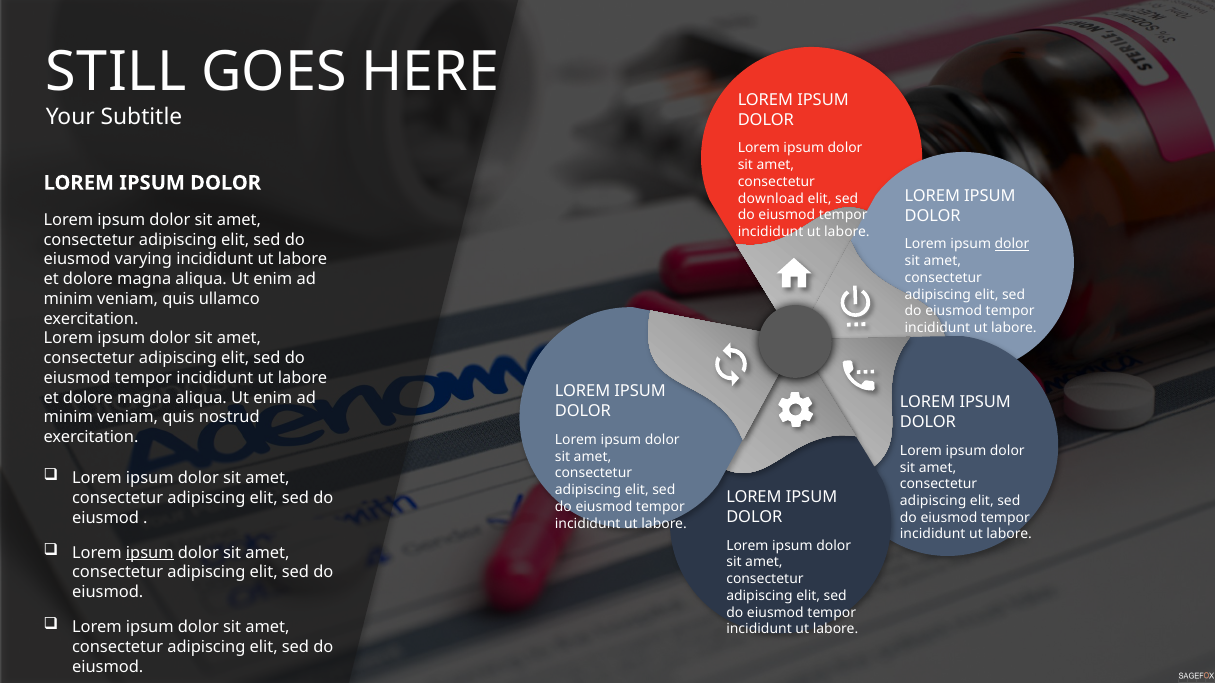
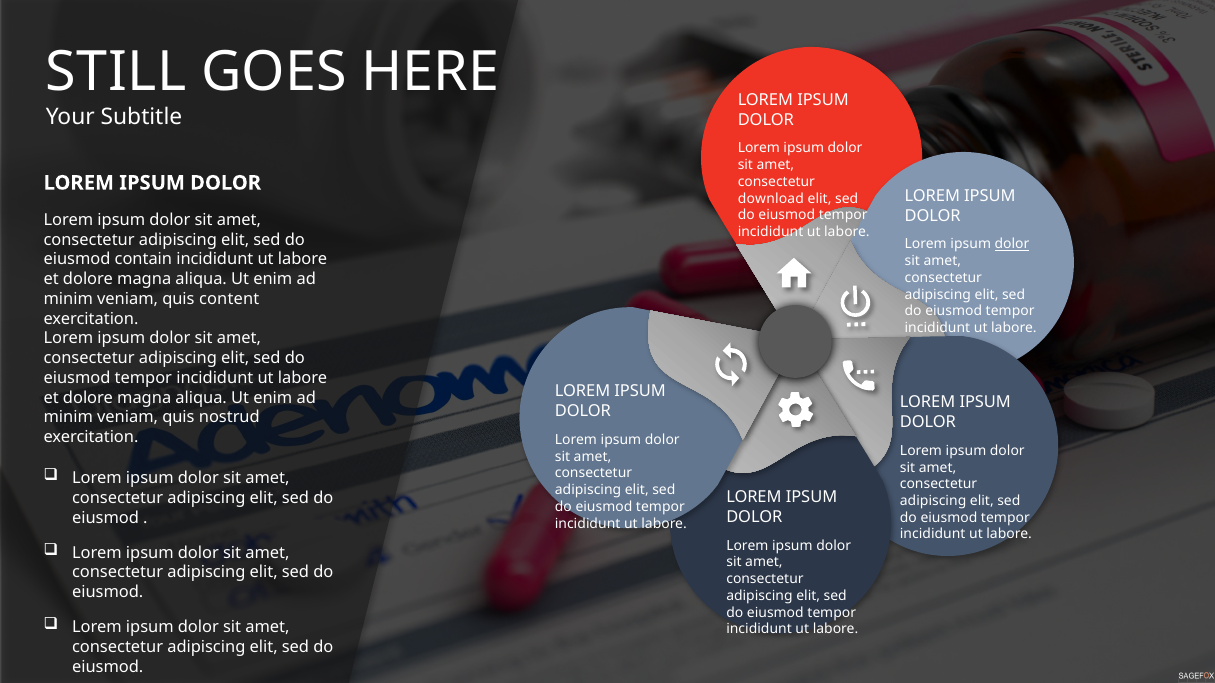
varying: varying -> contain (143, 260)
ullamco: ullamco -> content (229, 299)
ipsum underline: present -> none (150, 553)
